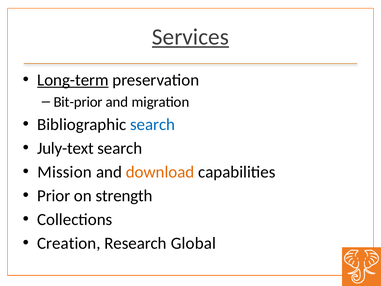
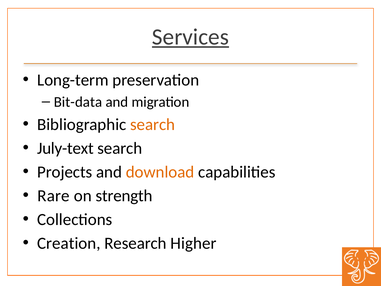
Long-term underline: present -> none (73, 80)
Bit-prior: Bit-prior -> Bit-data (78, 102)
search colour: blue -> orange (153, 124)
Mission: Mission -> Projects (65, 172)
Prior: Prior -> Rare (54, 196)
Global: Global -> Higher (193, 243)
